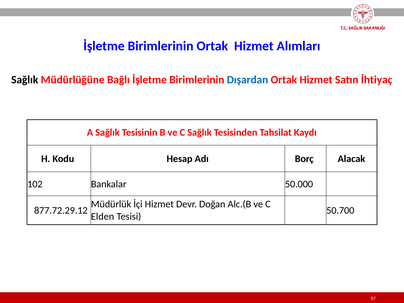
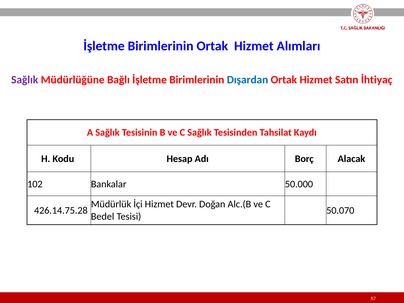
Sağlık colour: black -> purple (25, 80)
877.72.29.12: 877.72.29.12 -> 426.14.75.28 (61, 210)
50.700: 50.700 -> 50.070 (340, 210)
Elden: Elden -> Bedel (103, 217)
